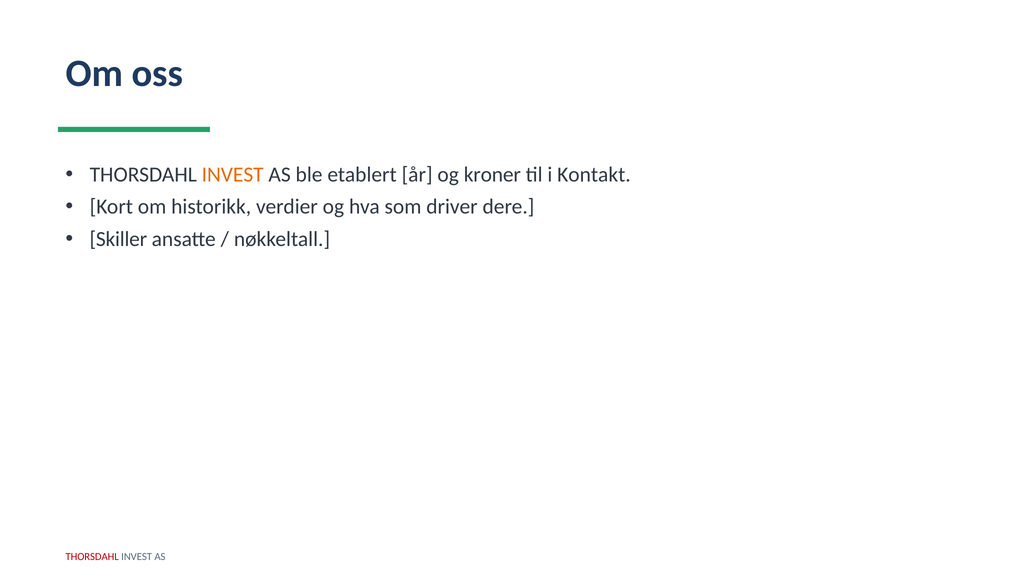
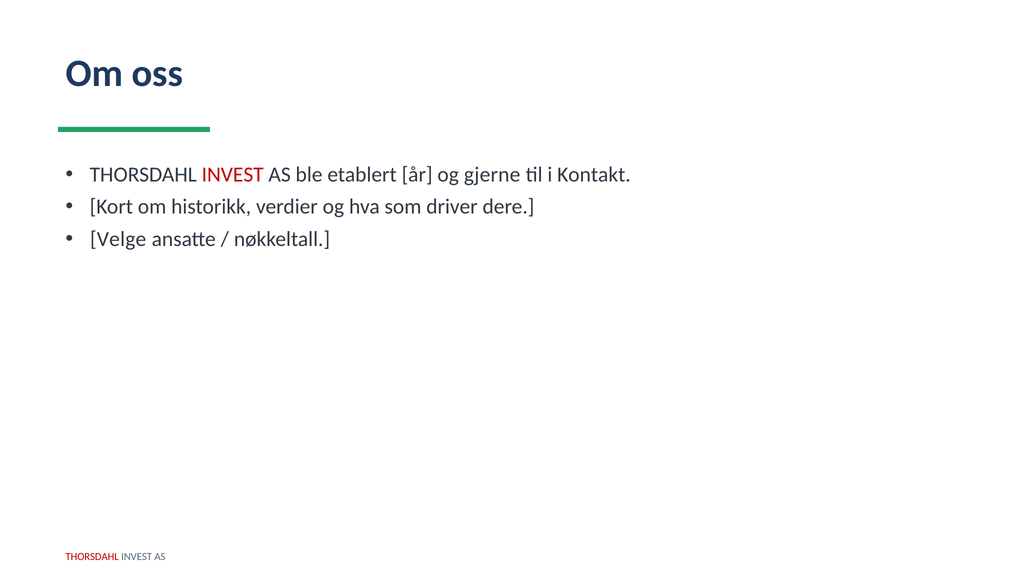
INVEST colour: orange -> red (233, 174)
kroner: kroner -> gjerne (492, 174)
Skiller: Skiller -> Velge (118, 239)
